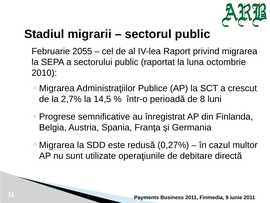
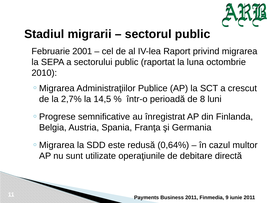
2055: 2055 -> 2001 (82, 51)
0,27%: 0,27% -> 0,64% (173, 145)
